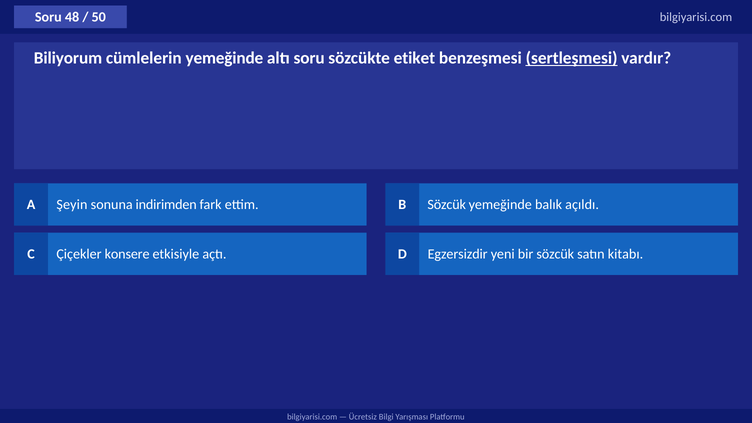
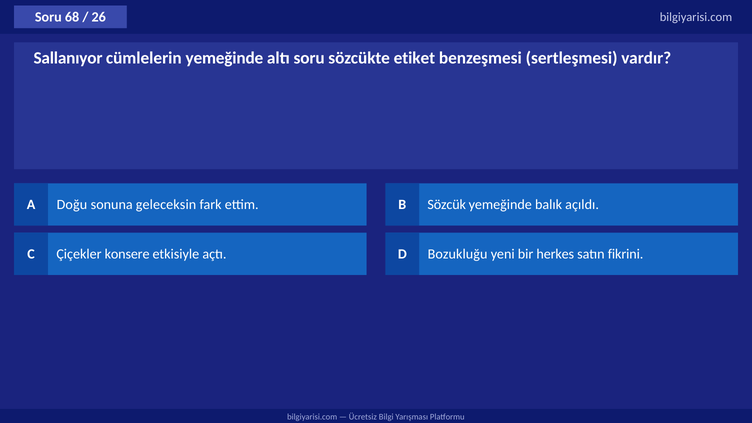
48: 48 -> 68 (72, 17)
50: 50 -> 26 (99, 17)
Biliyorum: Biliyorum -> Sallanıyor (68, 58)
sertleşmesi underline: present -> none (572, 58)
Şeyin: Şeyin -> Doğu (72, 205)
indirimden: indirimden -> geleceksin (166, 205)
Egzersizdir: Egzersizdir -> Bozukluğu (458, 254)
bir sözcük: sözcük -> herkes (555, 254)
kitabı: kitabı -> fikrini (626, 254)
